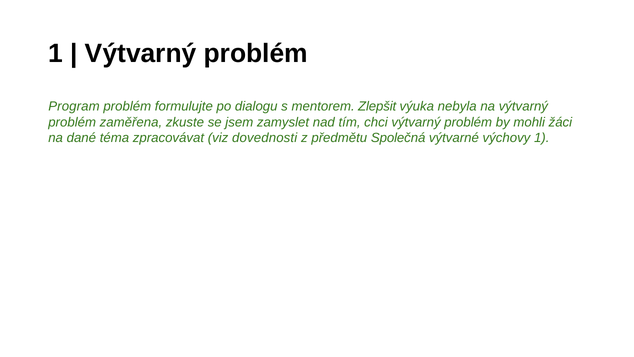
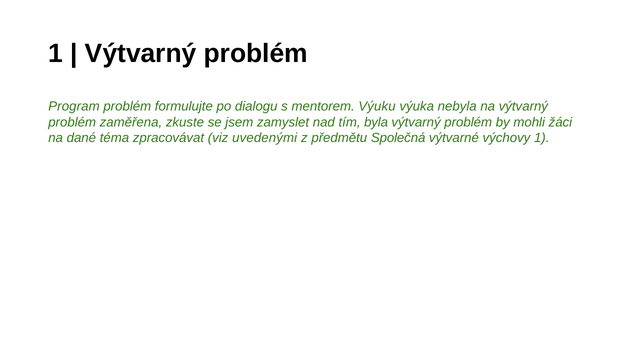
Zlepšit: Zlepšit -> Výuku (377, 106)
chci: chci -> byla (376, 122)
dovednosti: dovednosti -> uvedenými (265, 138)
